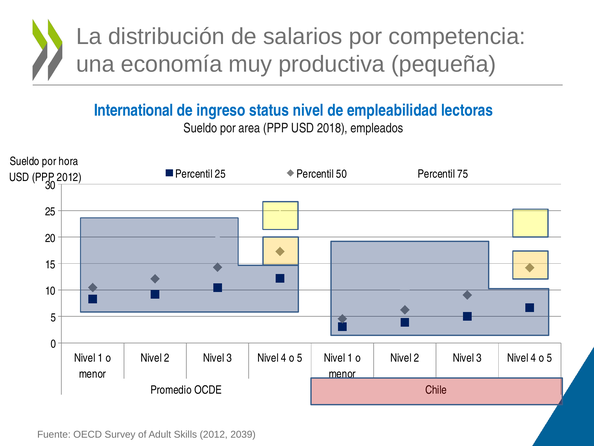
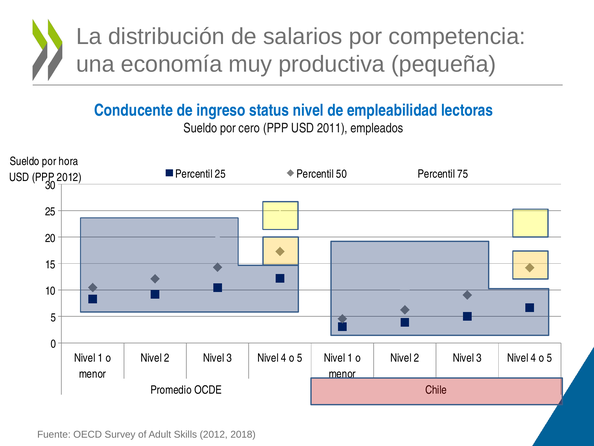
International: International -> Conducente (134, 110)
area: area -> cero (249, 128)
2018: 2018 -> 2011 (332, 128)
2039: 2039 -> 2018 (243, 434)
